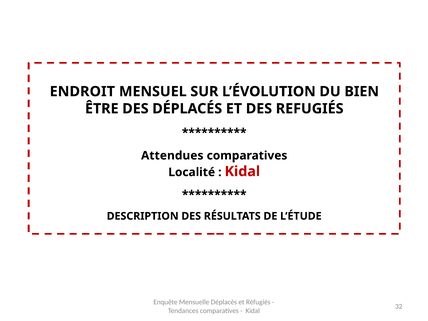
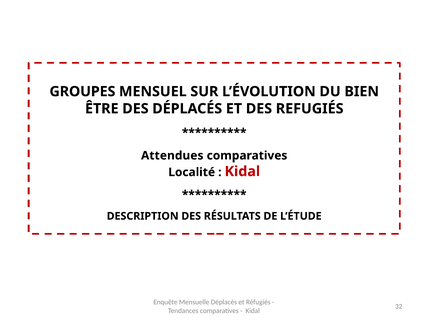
ENDROIT: ENDROIT -> GROUPES (82, 92)
